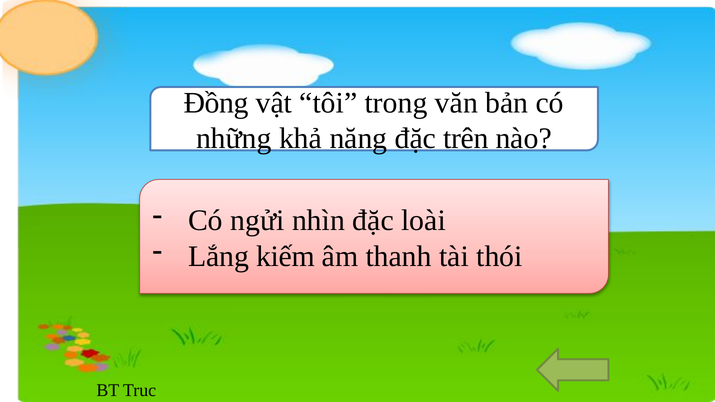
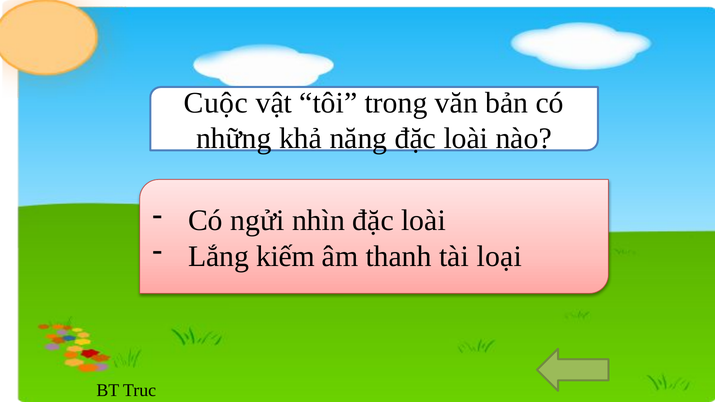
Đồng: Đồng -> Cuộc (216, 103)
năng đặc trên: trên -> loài (466, 139)
thói: thói -> loại (499, 256)
